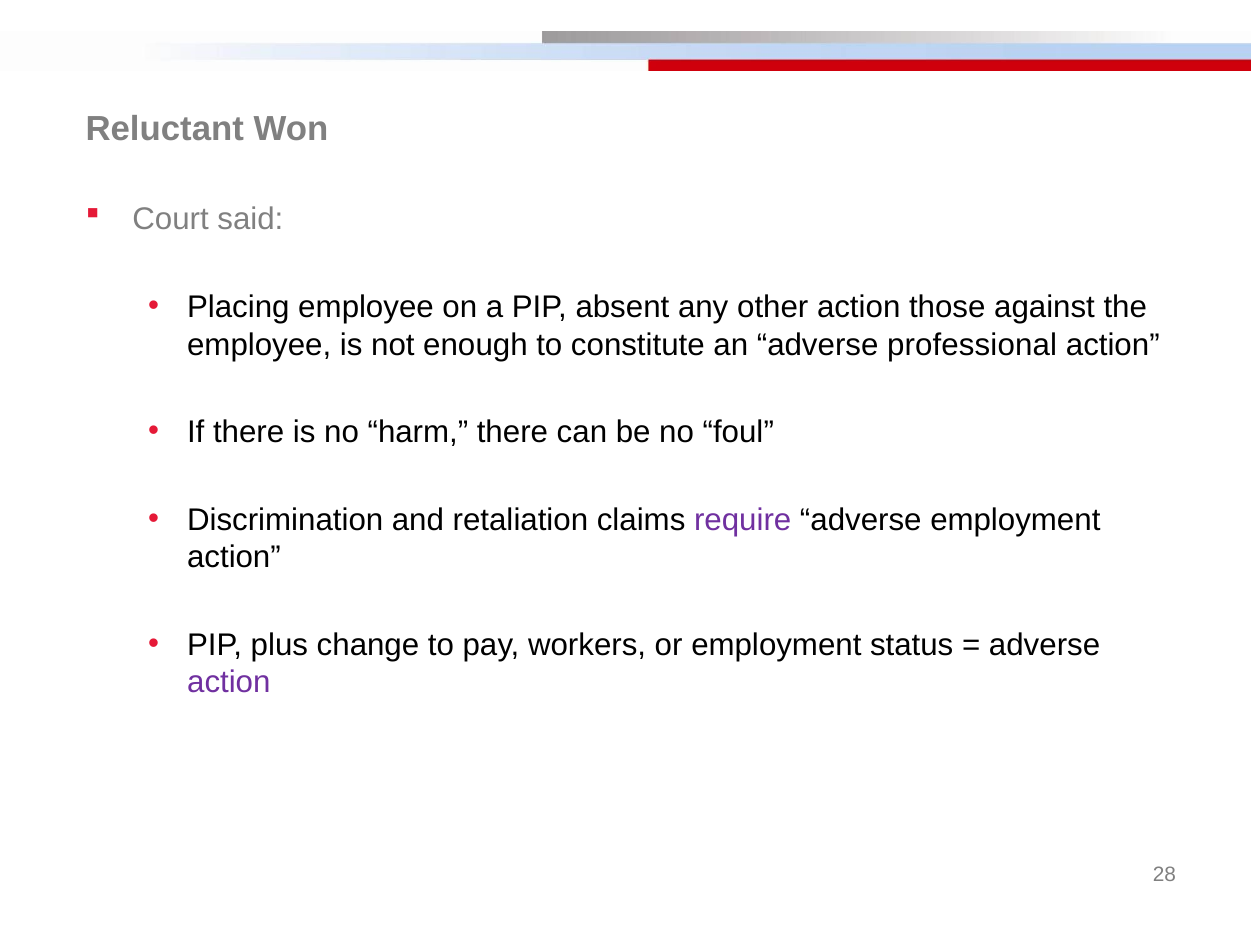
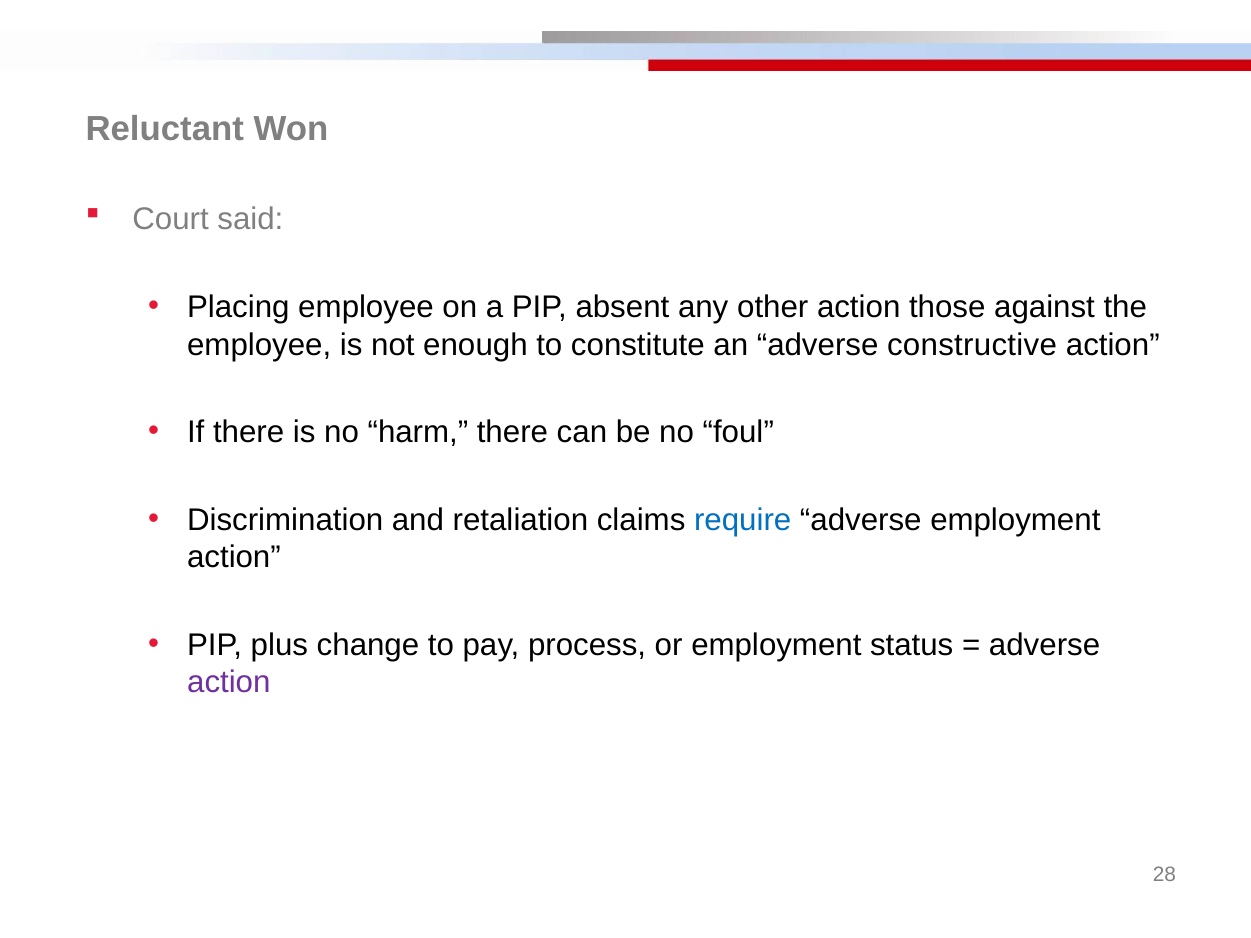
professional: professional -> constructive (972, 345)
require colour: purple -> blue (743, 520)
workers: workers -> process (587, 645)
